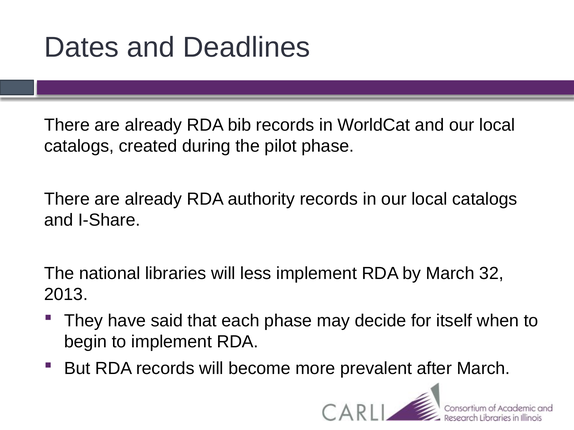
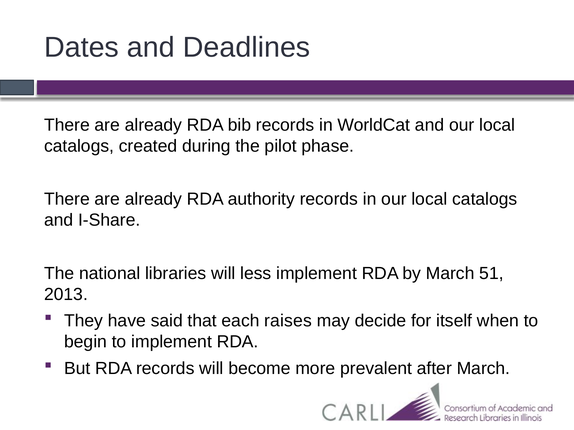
32: 32 -> 51 (491, 274)
each phase: phase -> raises (288, 321)
